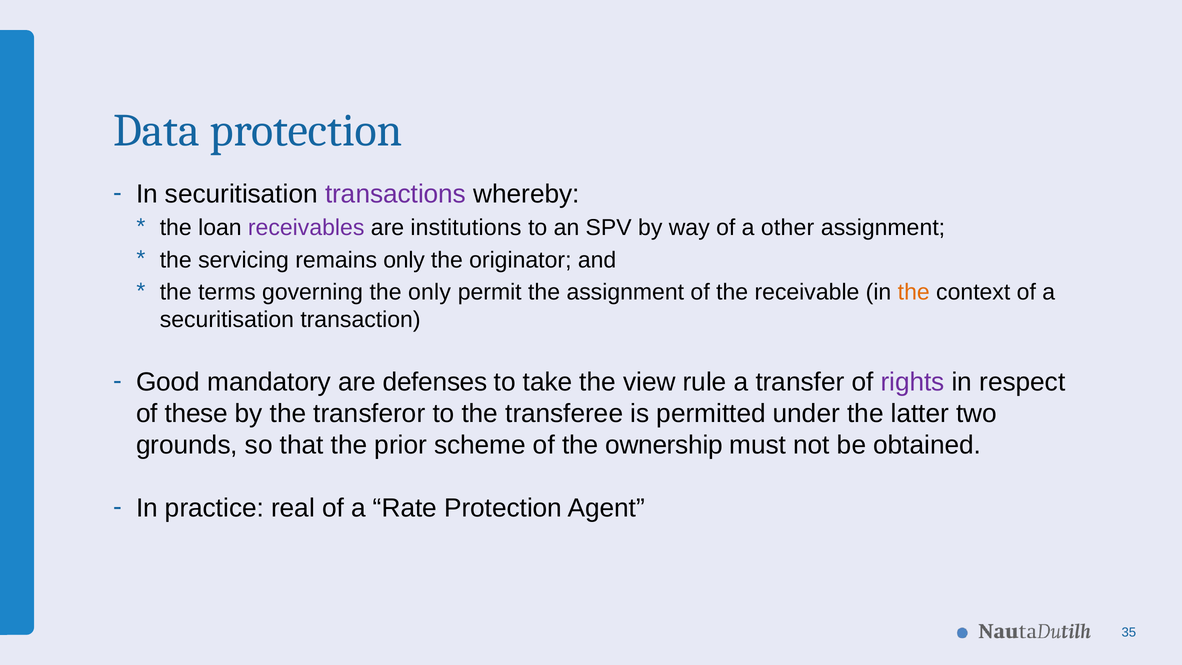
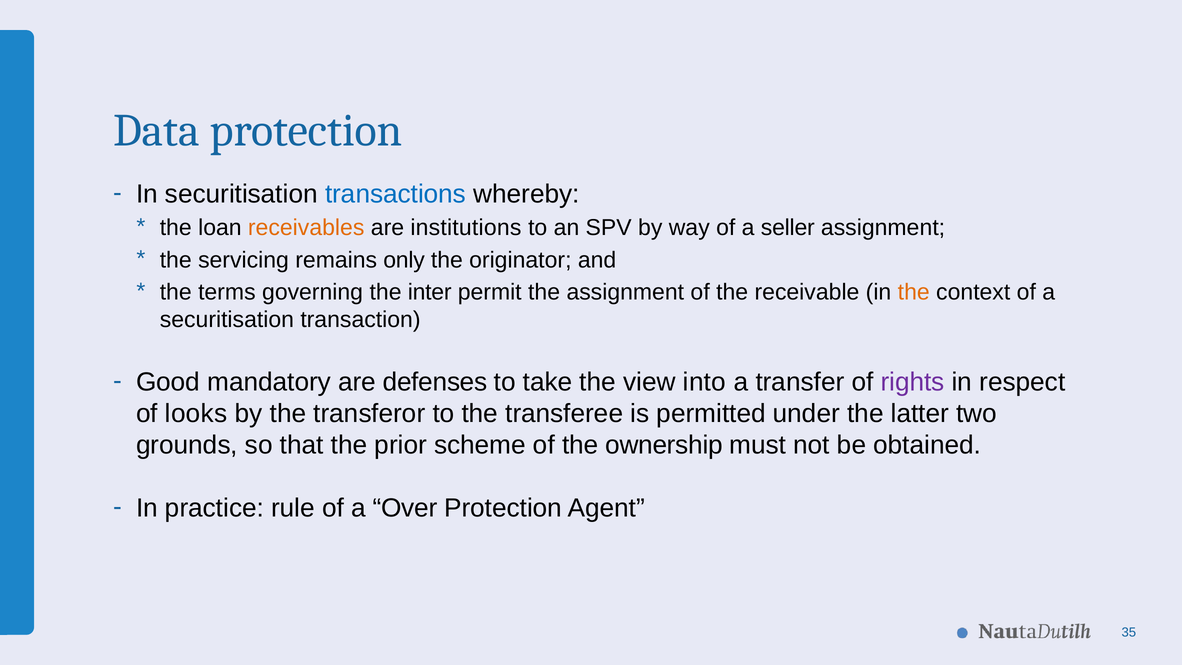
transactions colour: purple -> blue (396, 194)
receivables colour: purple -> orange (306, 228)
other: other -> seller (788, 228)
the only: only -> inter (430, 292)
rule: rule -> into (704, 382)
these: these -> looks (196, 413)
real: real -> rule (293, 508)
Rate: Rate -> Over (405, 508)
